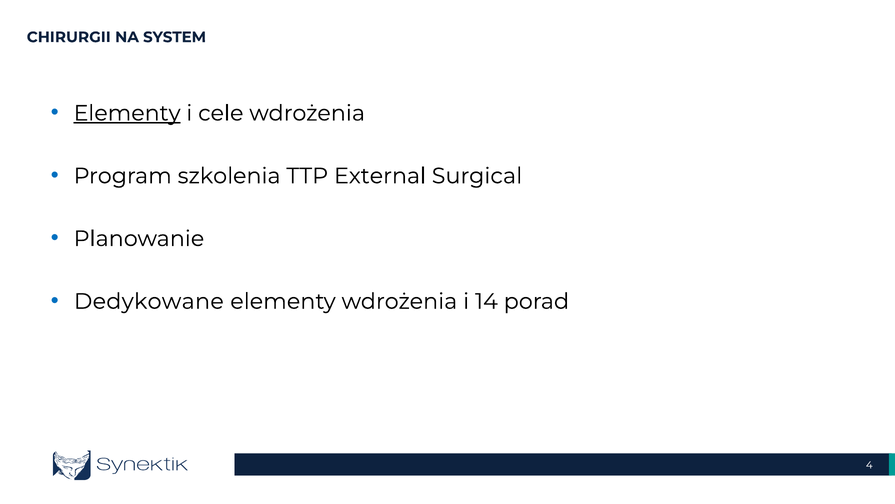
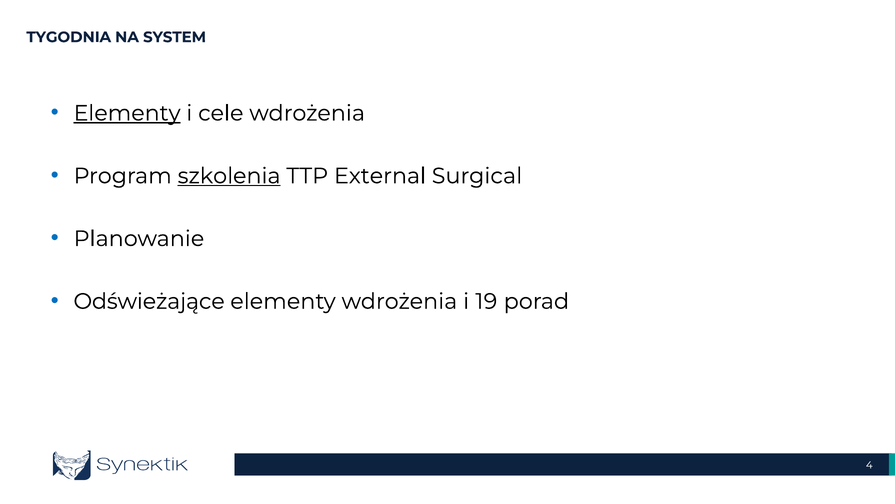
CHIRURGII: CHIRURGII -> TYGODNIA (69, 37)
szkolenia underline: none -> present (229, 176)
Dedykowane: Dedykowane -> Odświeżające (149, 301)
14: 14 -> 19 (486, 301)
